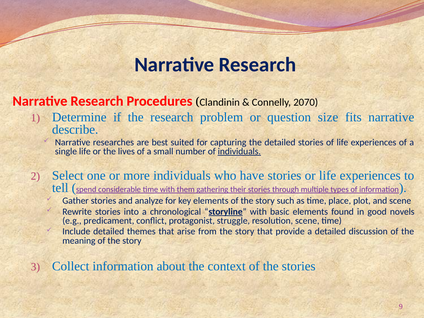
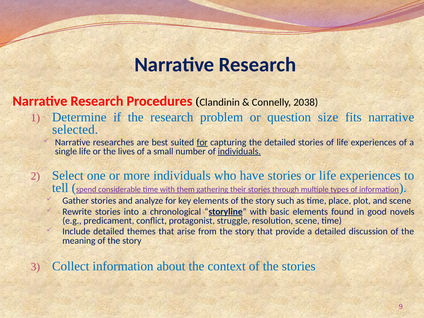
2070: 2070 -> 2038 (306, 102)
describe: describe -> selected (75, 130)
for underline: none -> present (202, 142)
